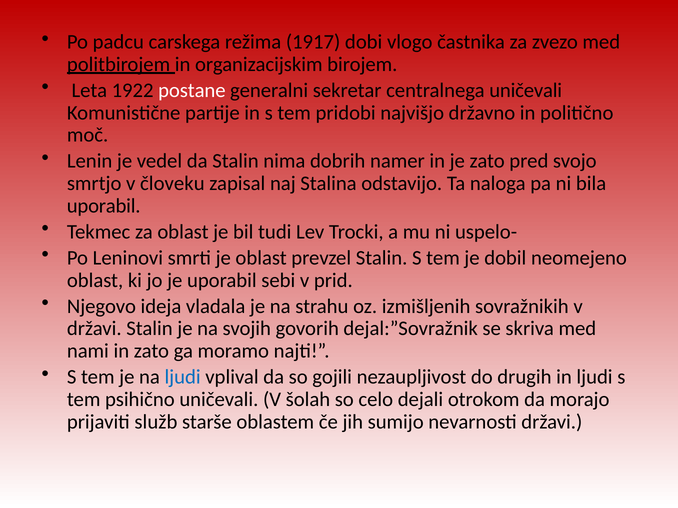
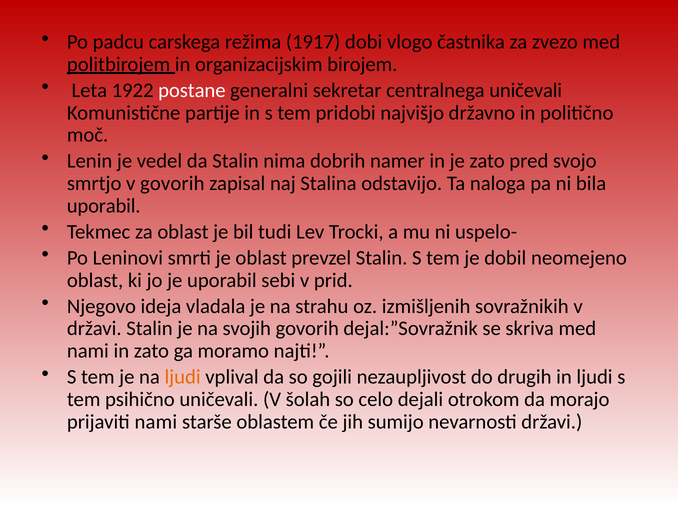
v človeku: človeku -> govorih (172, 184)
ljudi colour: blue -> orange (183, 377)
prijaviti služb: služb -> nami (156, 422)
